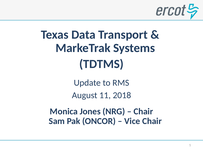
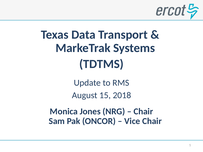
11: 11 -> 15 (105, 95)
